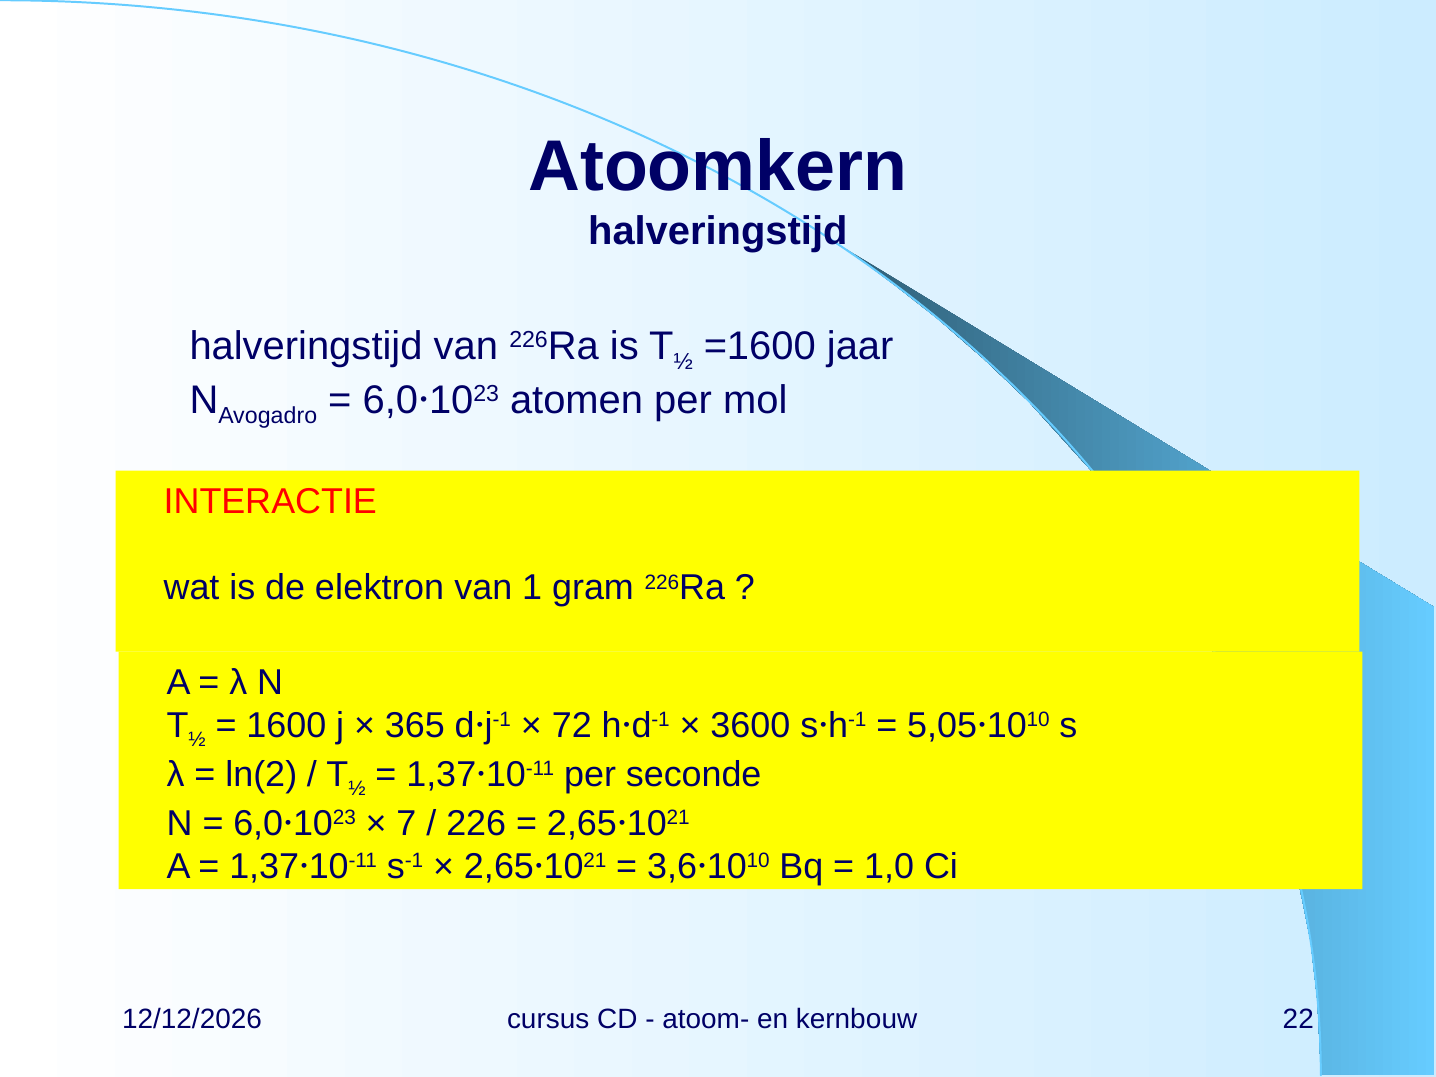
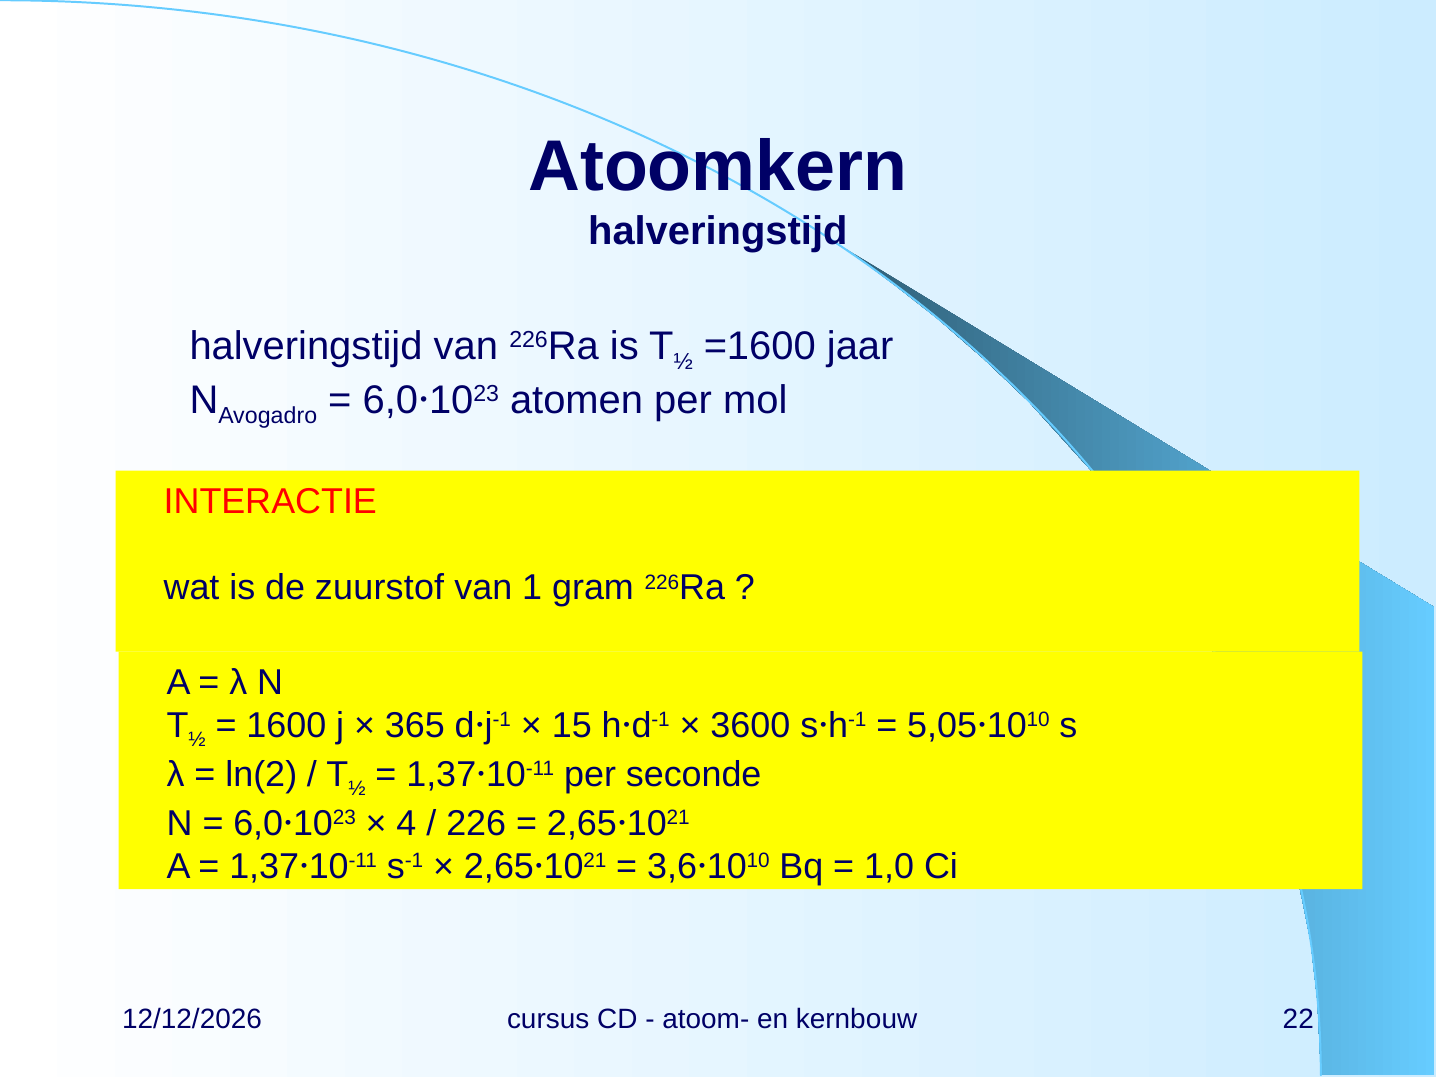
elektron: elektron -> zuurstof (380, 588)
72: 72 -> 15 (572, 726)
7: 7 -> 4 (406, 824)
